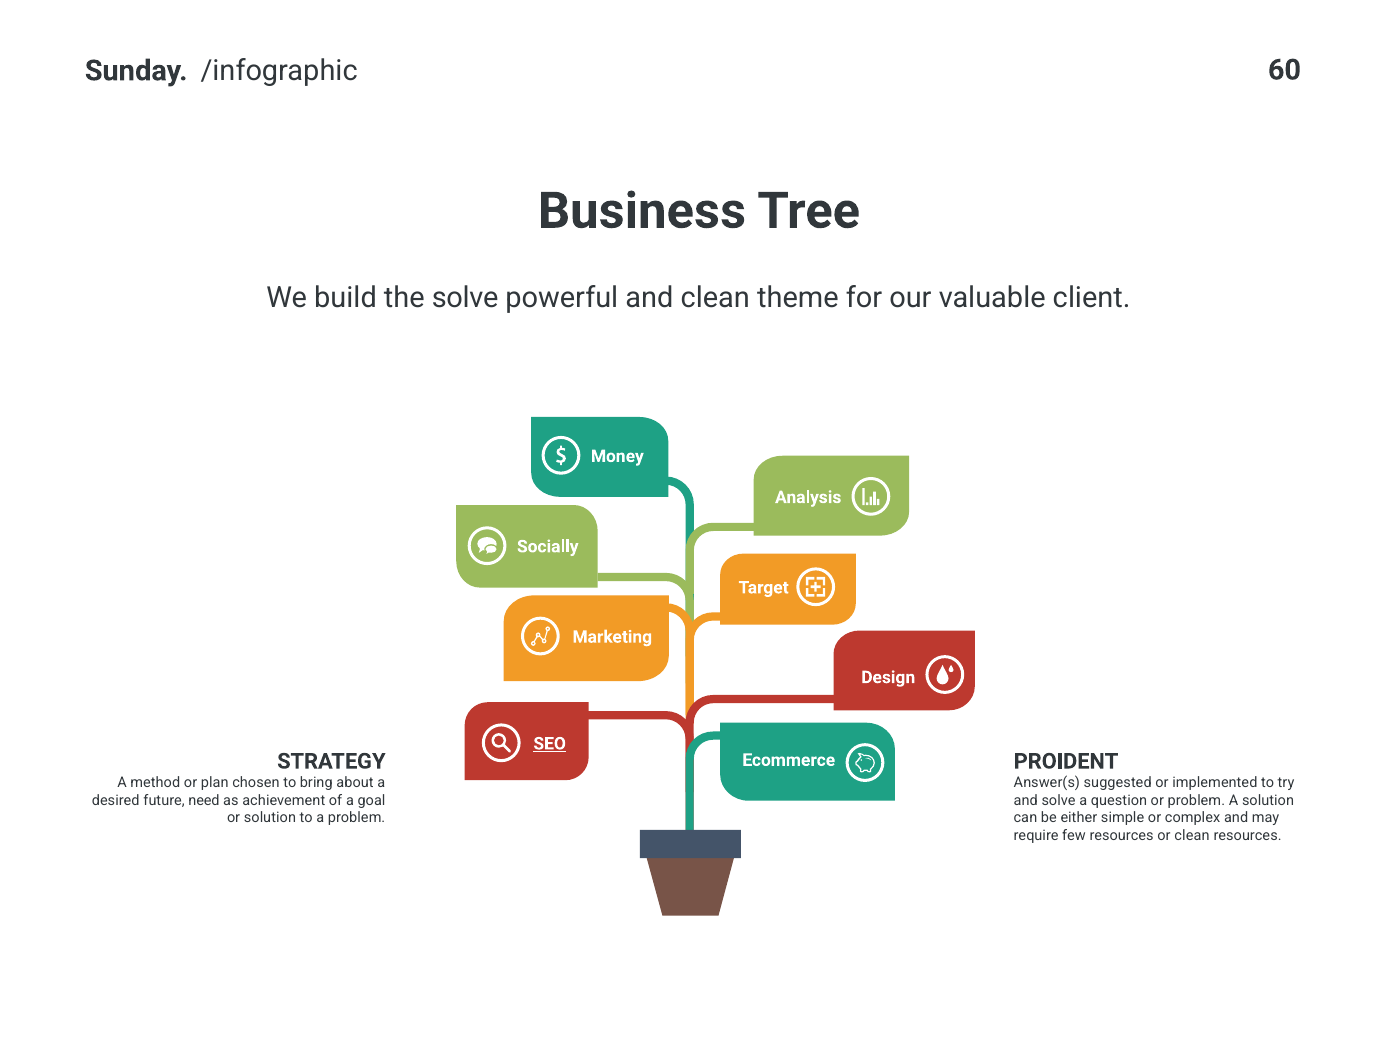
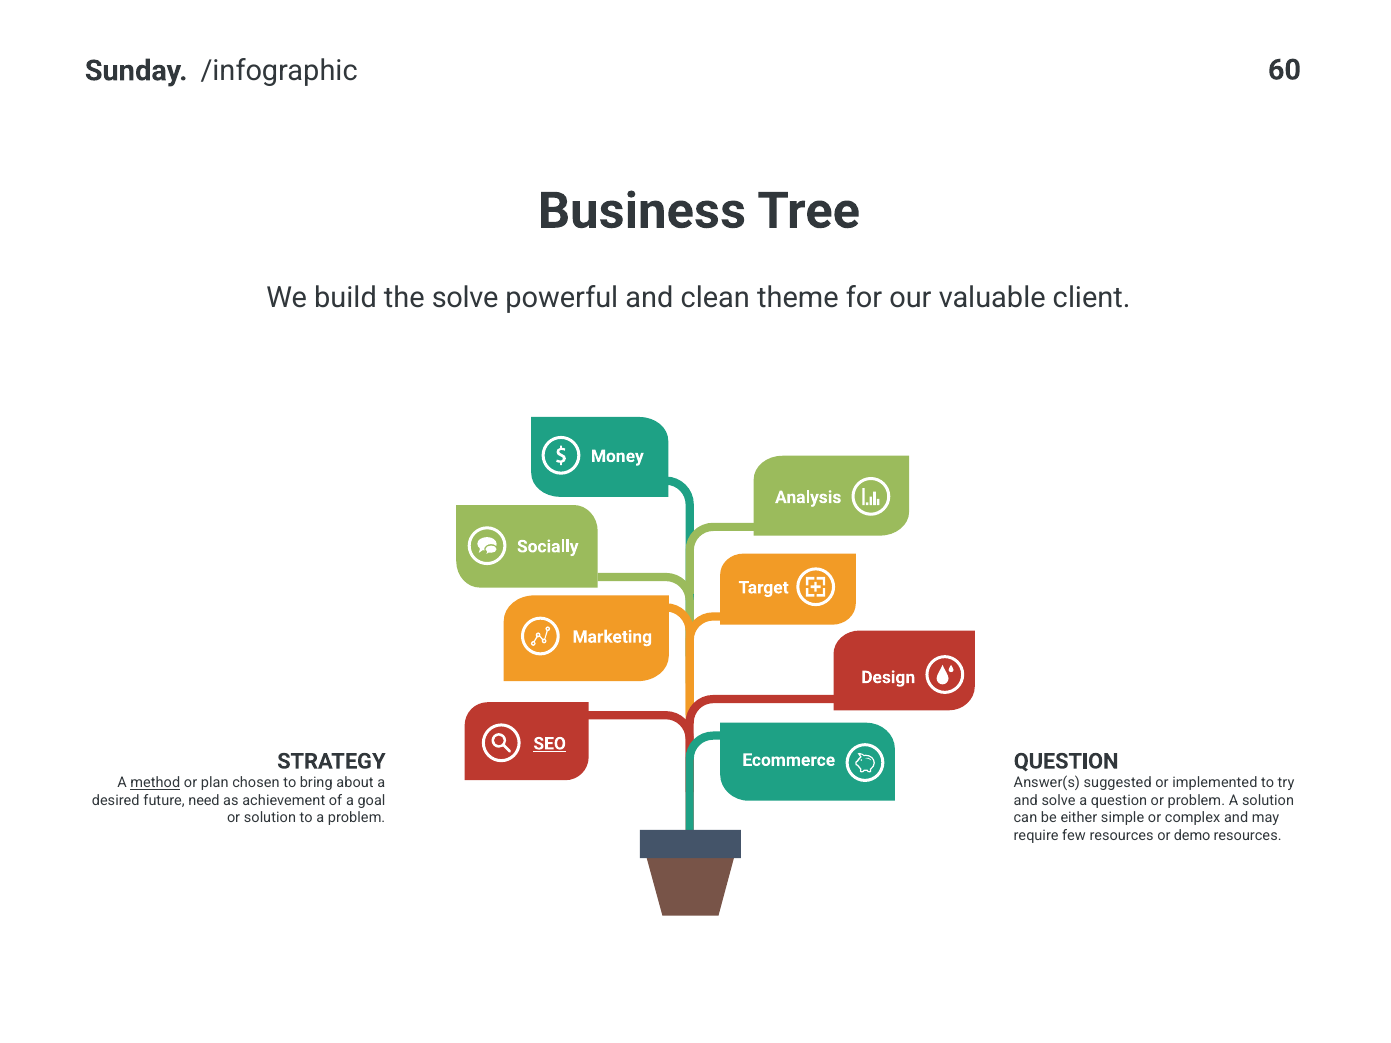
Ecommerce PROIDENT: PROIDENT -> QUESTION (1066, 762)
method underline: none -> present (155, 783)
or clean: clean -> demo (1192, 836)
